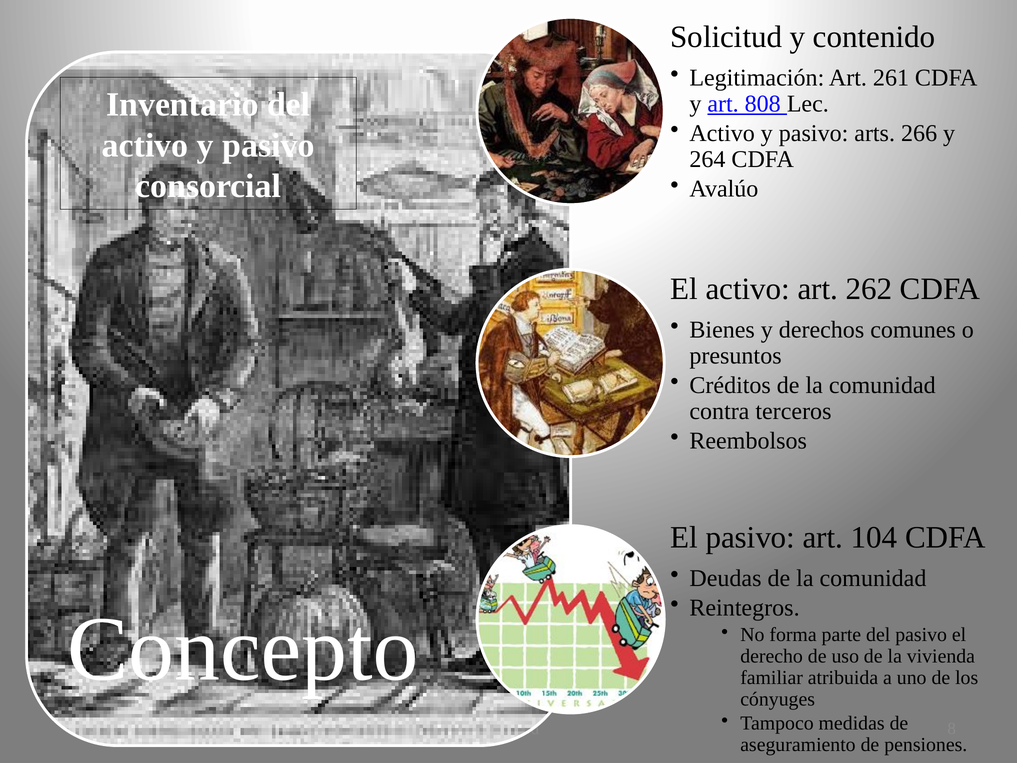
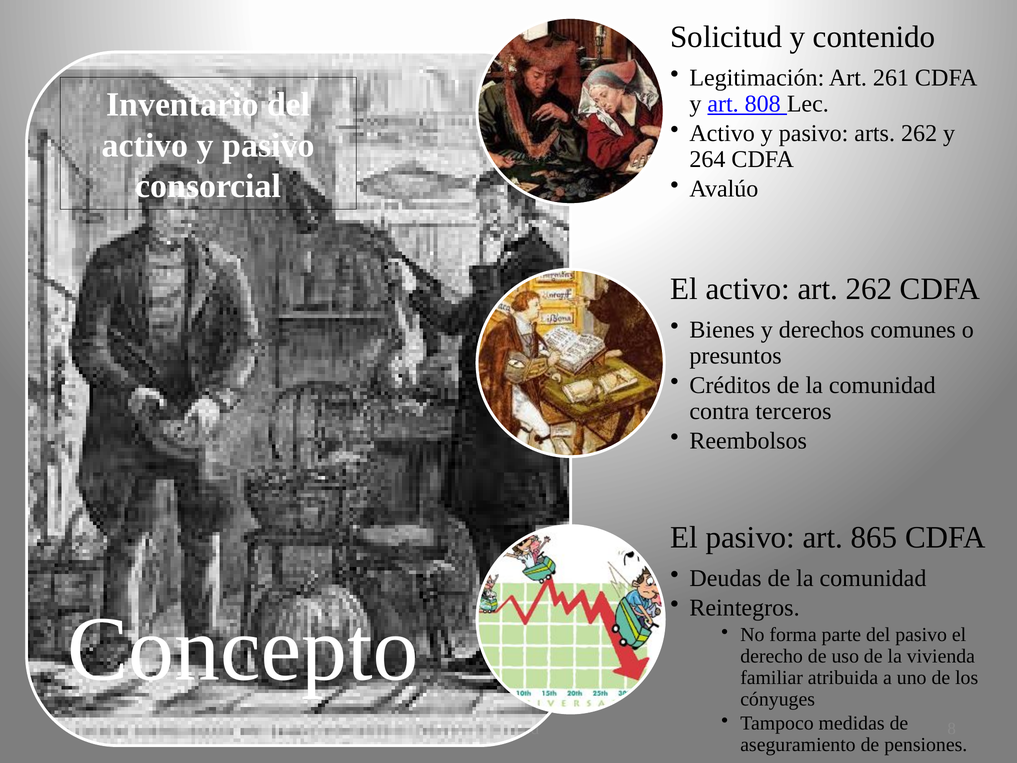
arts 266: 266 -> 262 (919, 133)
104: 104 -> 865 (874, 537)
